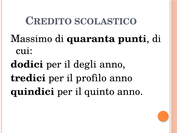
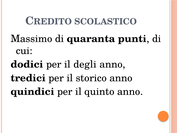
profilo: profilo -> storico (91, 78)
